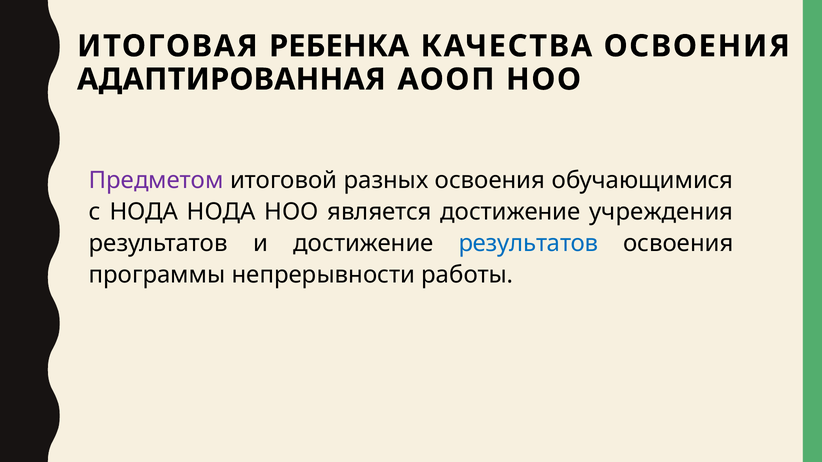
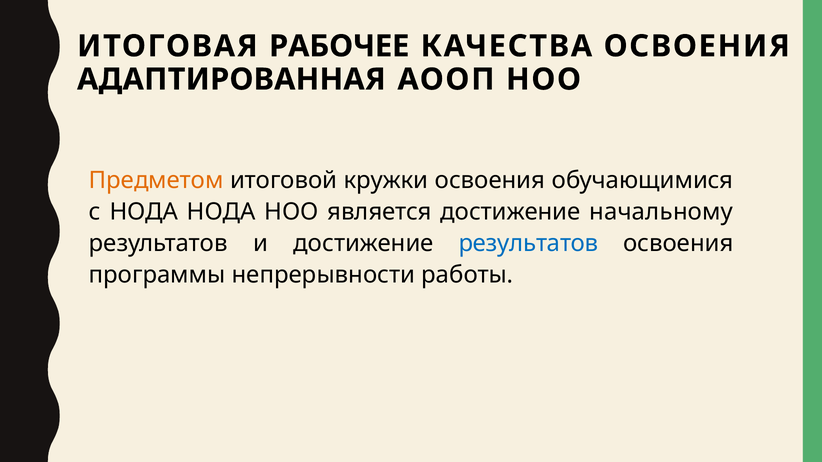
РЕБЕНКА: РЕБЕНКА -> РАБОЧЕЕ (339, 46)
Предметом colour: purple -> orange (156, 180)
разных: разных -> кружки (386, 180)
учреждения: учреждения -> начальному (661, 212)
